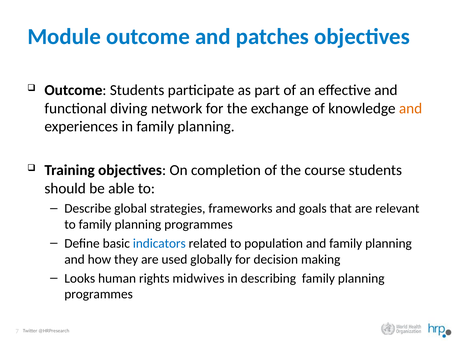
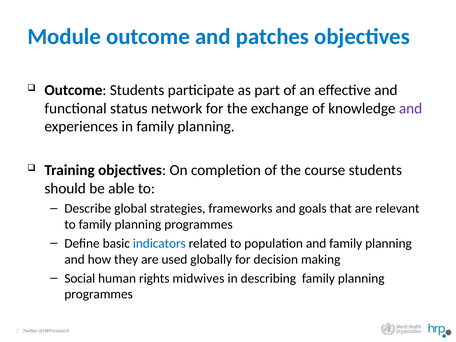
diving: diving -> status (129, 108)
and colour: orange -> purple (411, 108)
Looks: Looks -> Social (80, 278)
